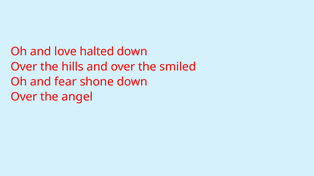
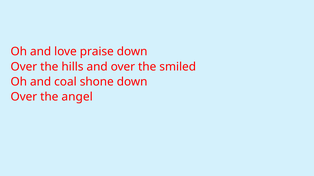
halted: halted -> praise (97, 52)
fear: fear -> coal (65, 82)
